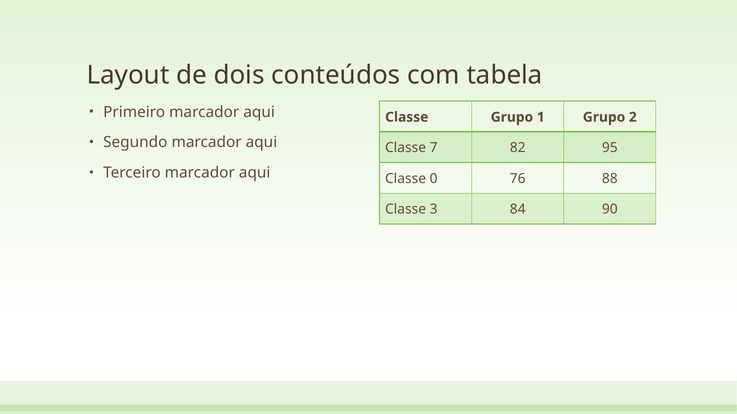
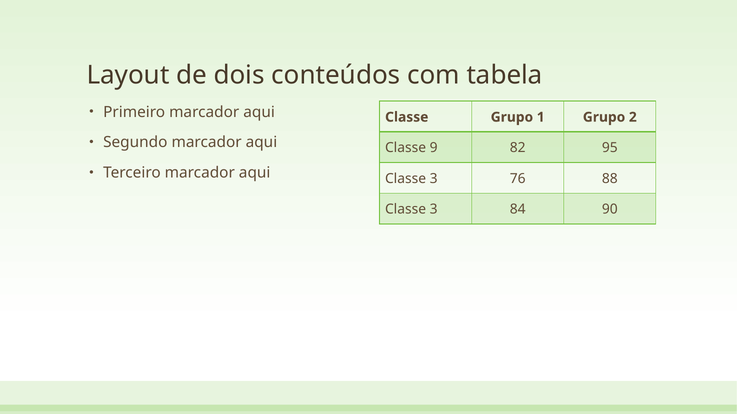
7: 7 -> 9 (434, 148)
0: 0 -> 3 (434, 179)
